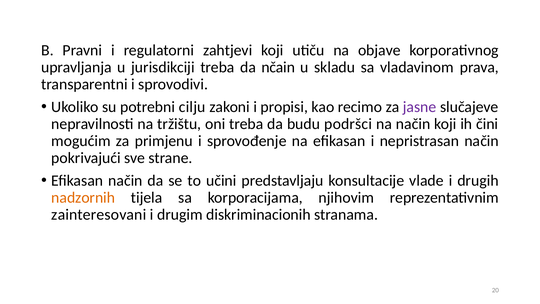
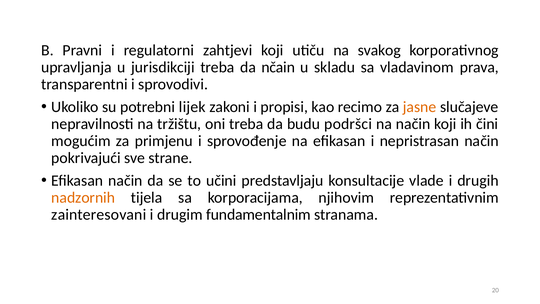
objave: objave -> svakog (379, 50)
cilju: cilju -> lijek (192, 107)
jasne colour: purple -> orange (420, 107)
diskriminacionih: diskriminacionih -> fundamentalnim (259, 214)
